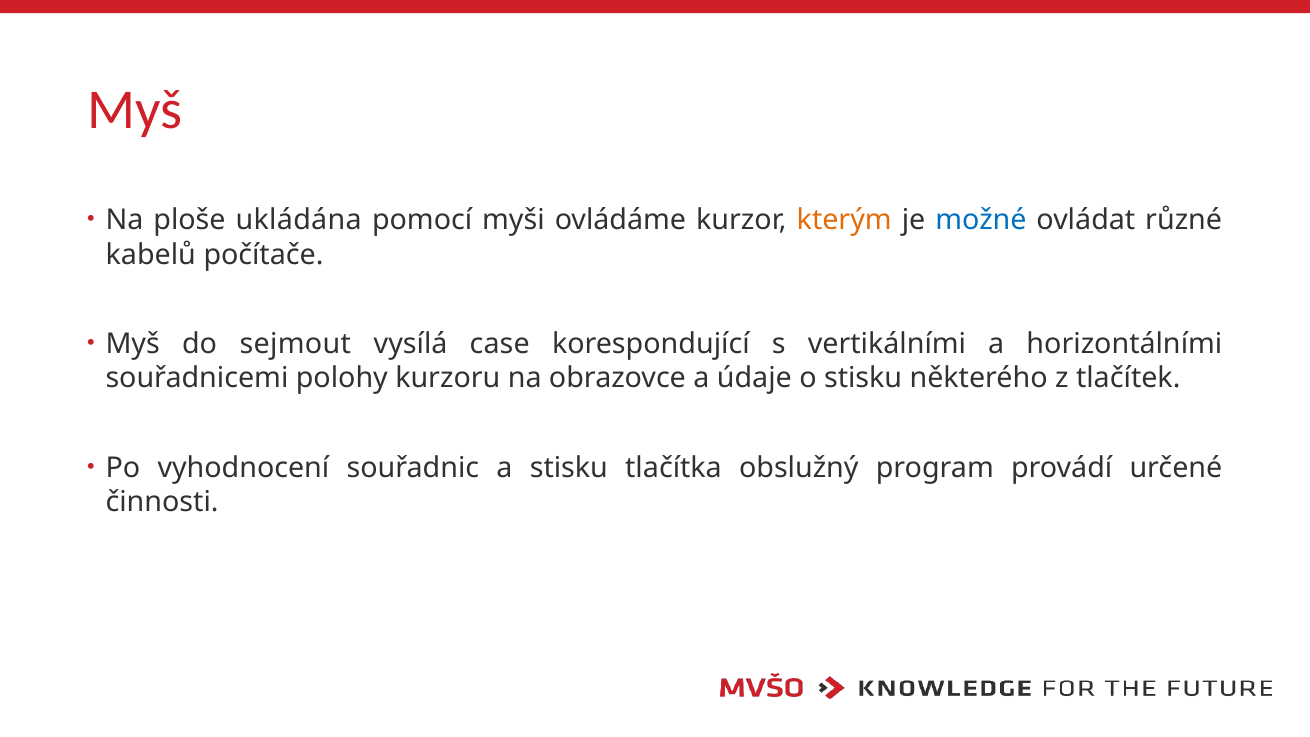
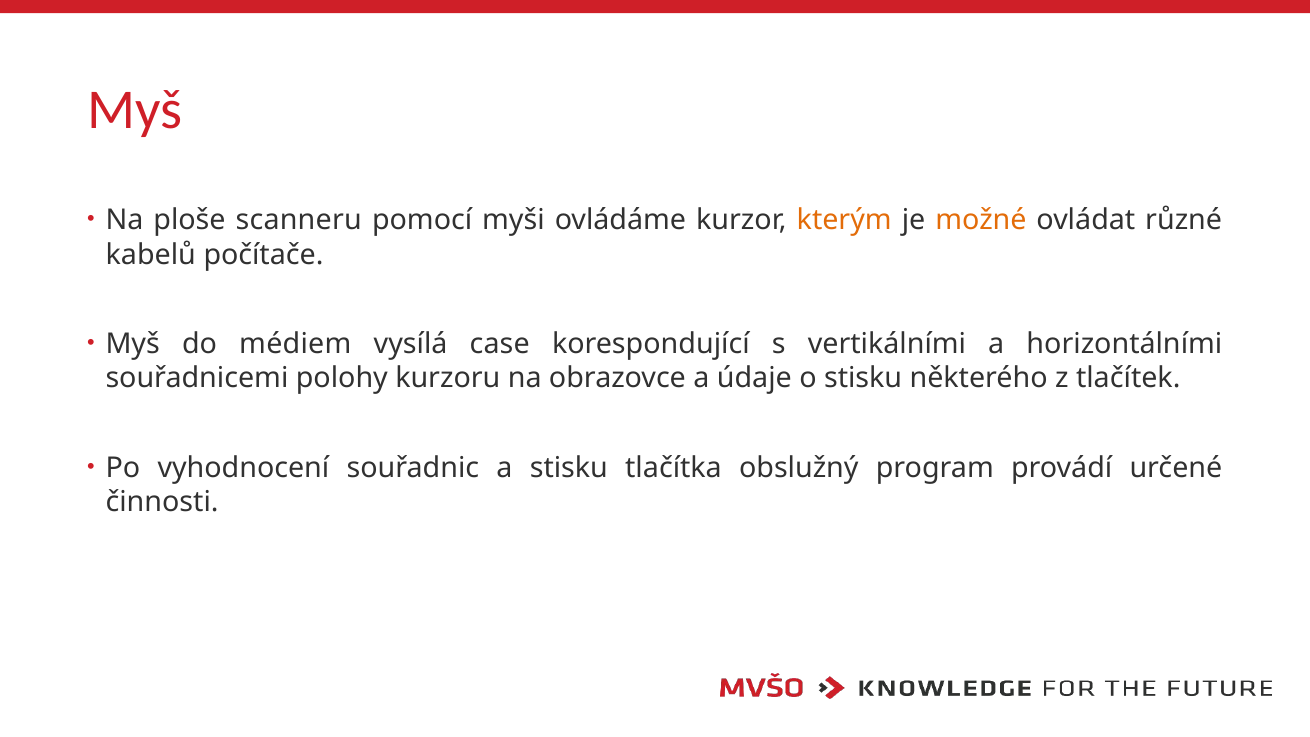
ukládána: ukládána -> scanneru (299, 220)
možné colour: blue -> orange (981, 220)
sejmout: sejmout -> médiem (295, 344)
